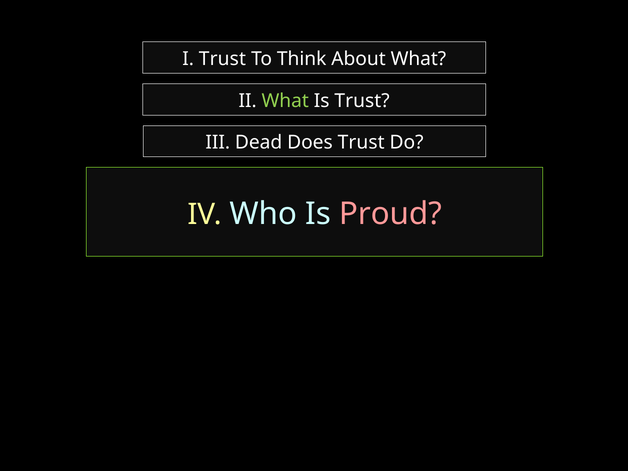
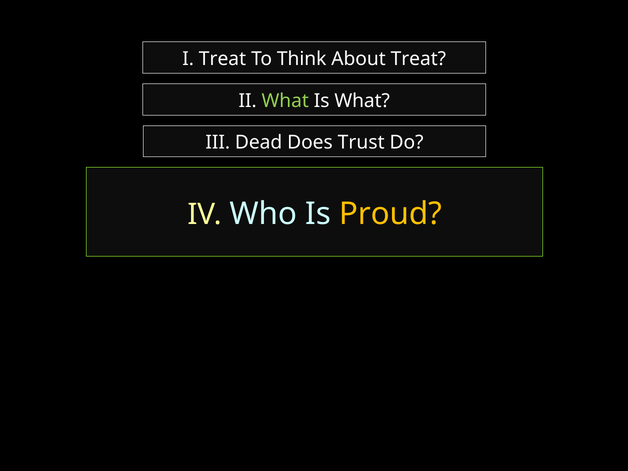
I Trust: Trust -> Treat (222, 59)
About What: What -> Treat (418, 59)
Is Trust: Trust -> What (362, 101)
Proud colour: pink -> yellow (390, 214)
